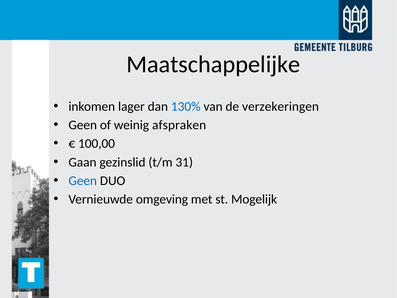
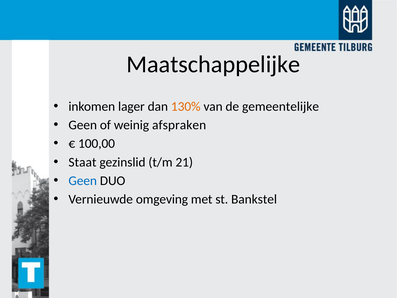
130% colour: blue -> orange (186, 106)
verzekeringen: verzekeringen -> gemeentelijke (281, 106)
Gaan: Gaan -> Staat (82, 162)
31: 31 -> 21 (184, 162)
Mogelijk: Mogelijk -> Bankstel (254, 199)
